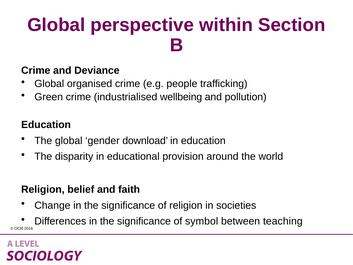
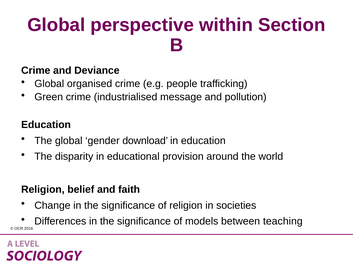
wellbeing: wellbeing -> message (181, 97)
symbol: symbol -> models (202, 221)
